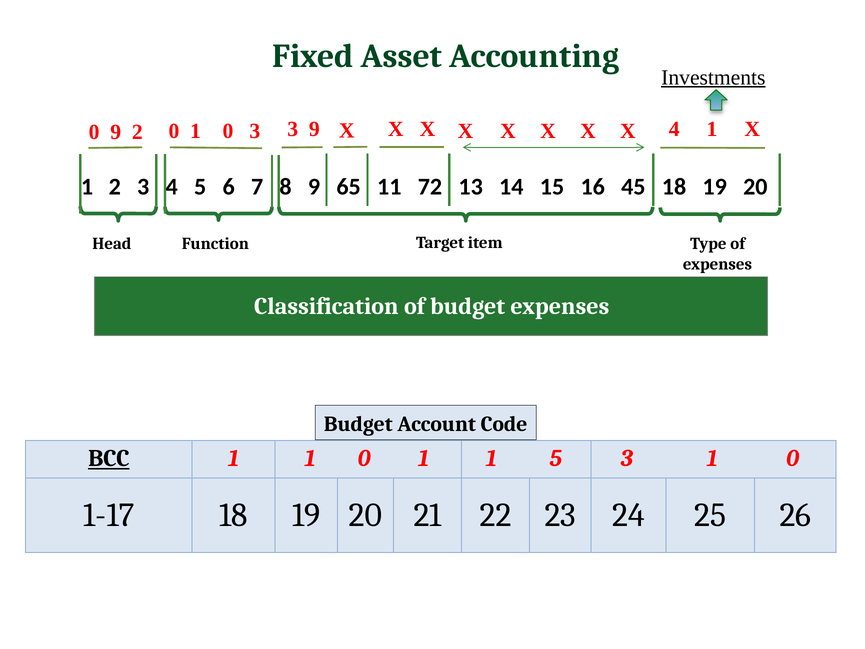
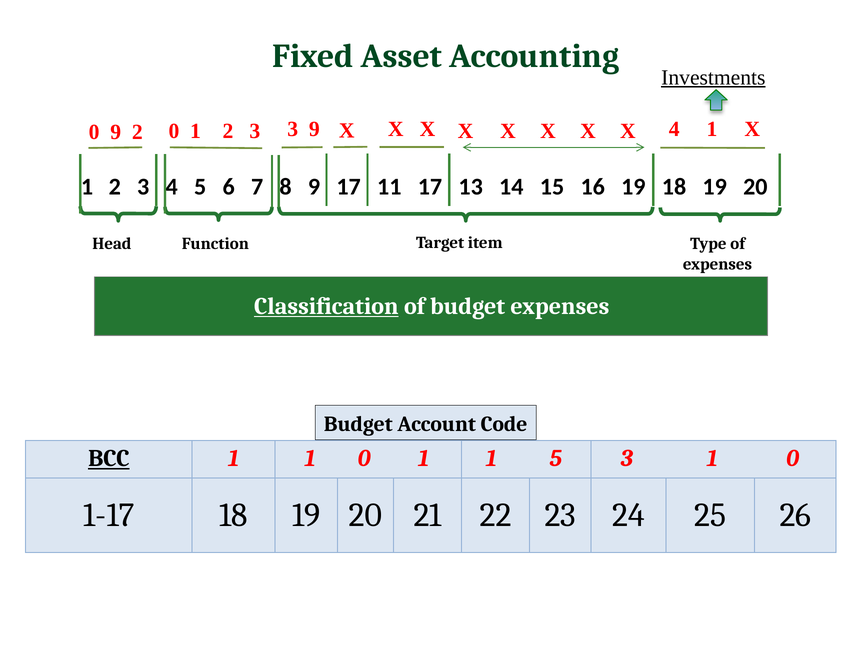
0 1 0: 0 -> 2 (228, 131)
9 65: 65 -> 17 (349, 187)
11 72: 72 -> 17 (430, 187)
16 45: 45 -> 19 (633, 187)
Classification underline: none -> present (326, 306)
